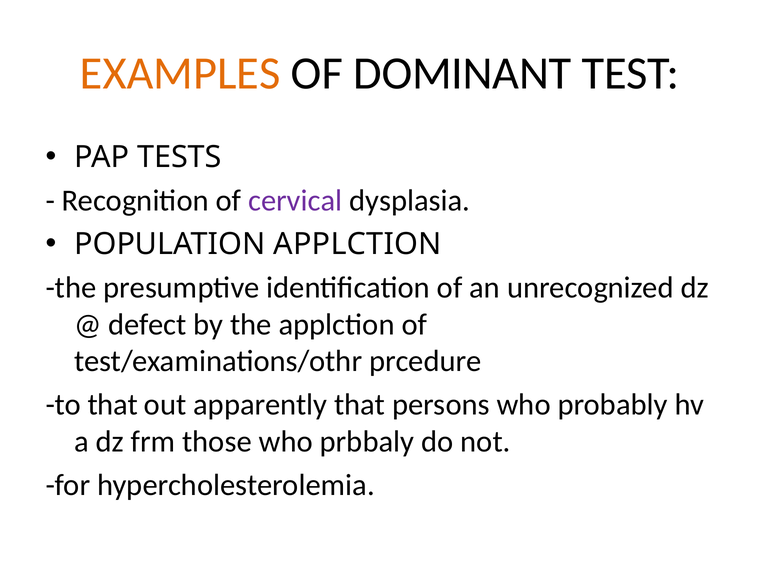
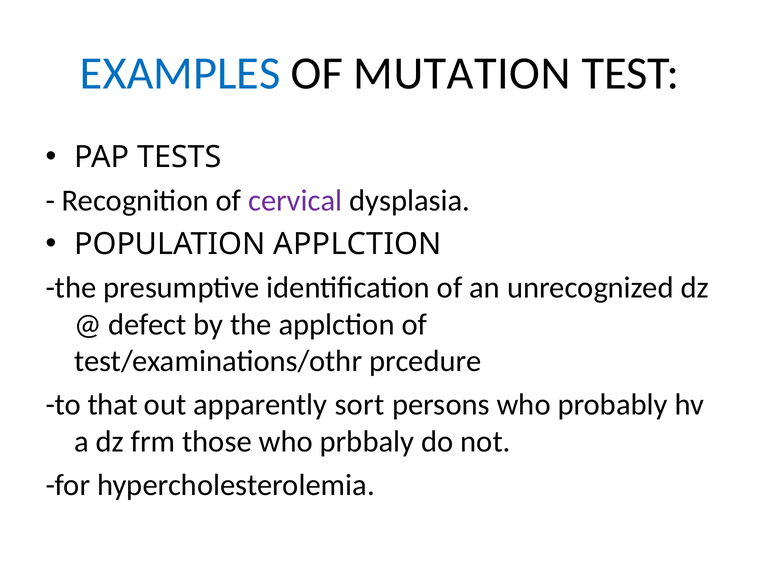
EXAMPLES colour: orange -> blue (180, 74)
DOMINANT: DOMINANT -> MUTATION (462, 74)
apparently that: that -> sort (359, 405)
